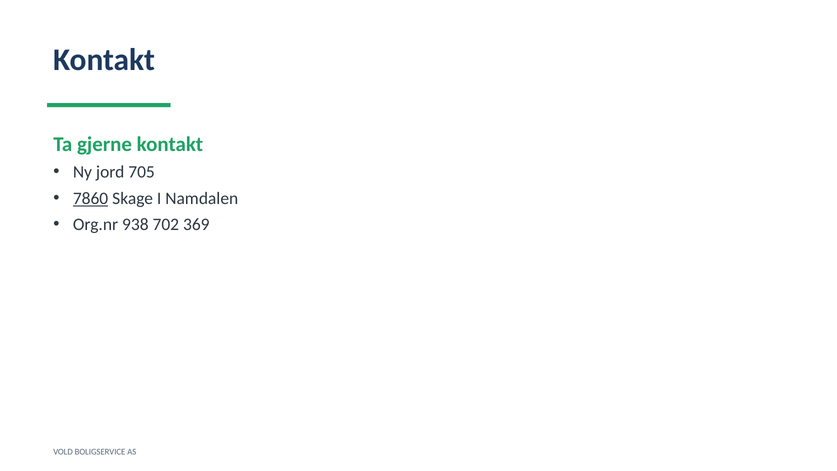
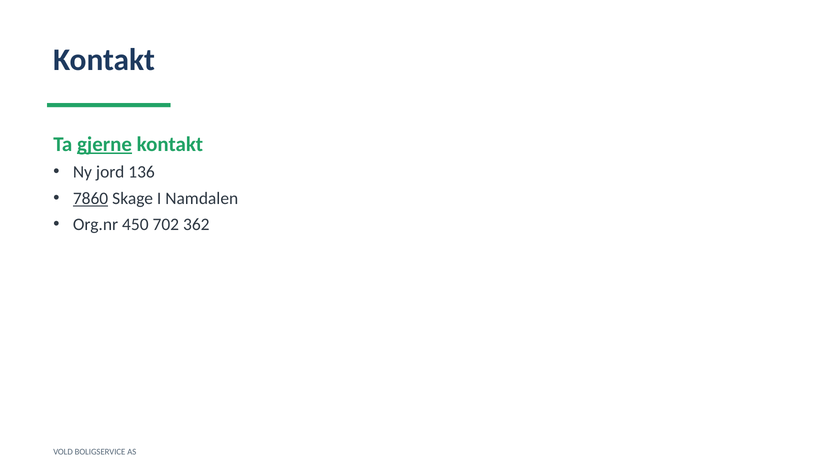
gjerne underline: none -> present (105, 144)
705: 705 -> 136 (142, 172)
938: 938 -> 450 (135, 224)
369: 369 -> 362 (196, 224)
